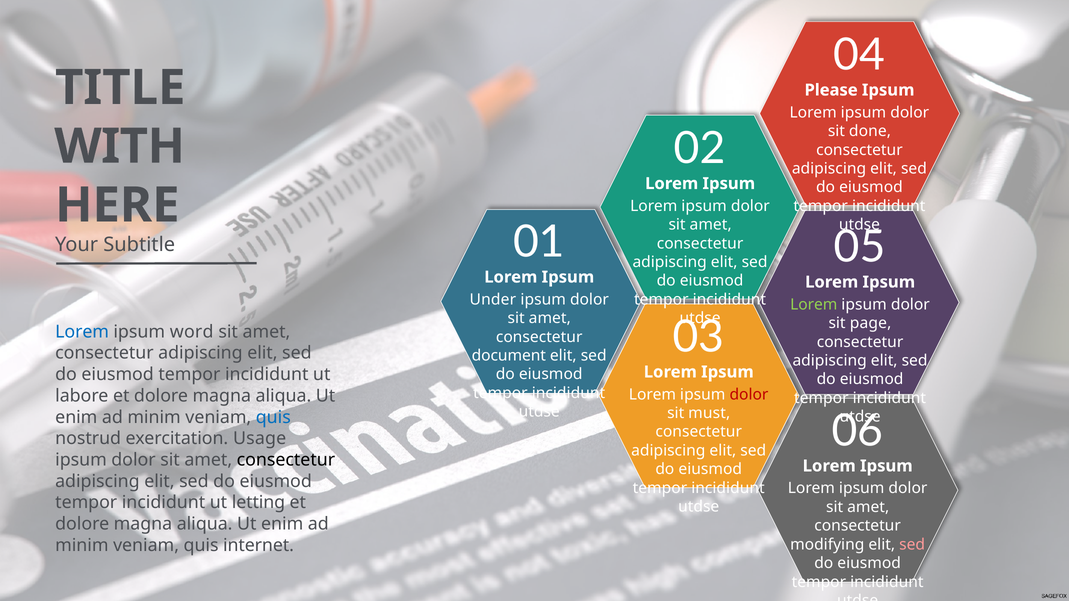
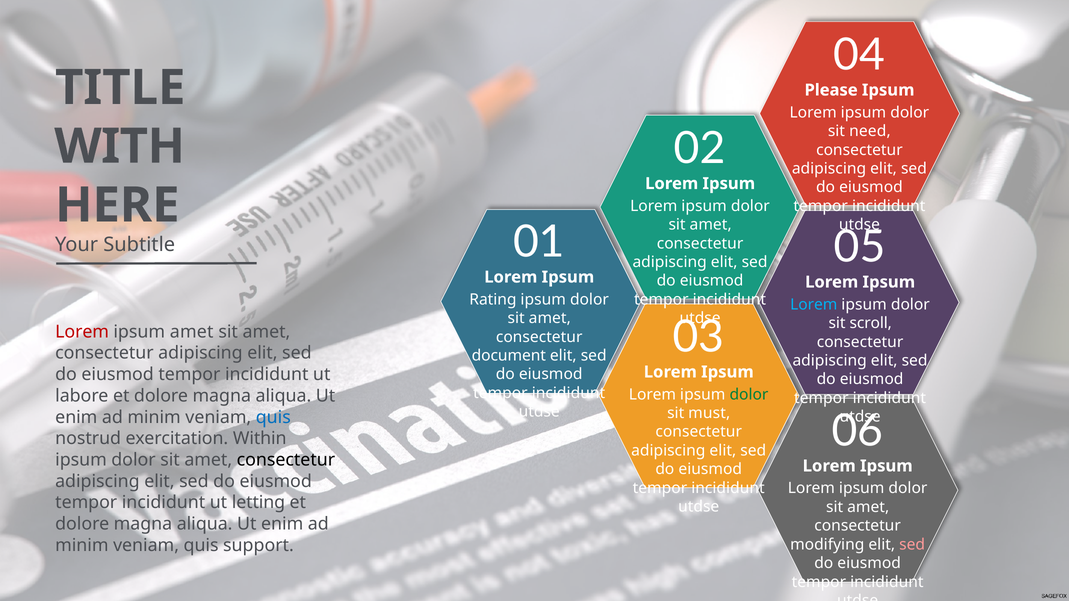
done: done -> need (870, 131)
Under: Under -> Rating (493, 300)
Lorem colour: light green -> light blue (814, 305)
page: page -> scroll (871, 323)
Lorem colour: blue -> red (82, 332)
ipsum word: word -> amet (192, 332)
dolor colour: red -> green (749, 395)
Usage: Usage -> Within (260, 439)
internet: internet -> support (258, 546)
